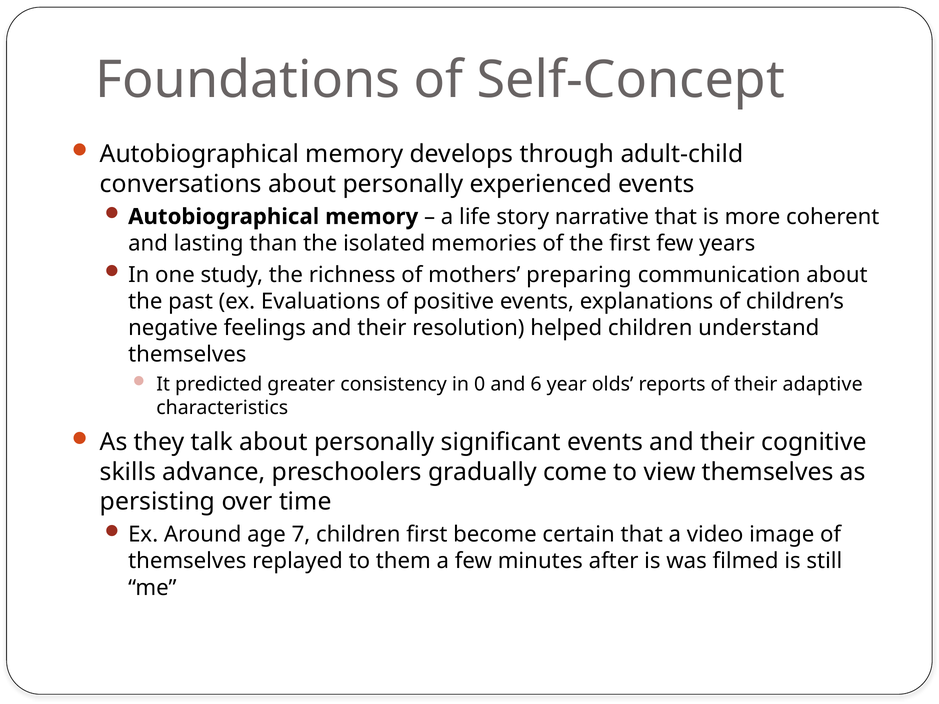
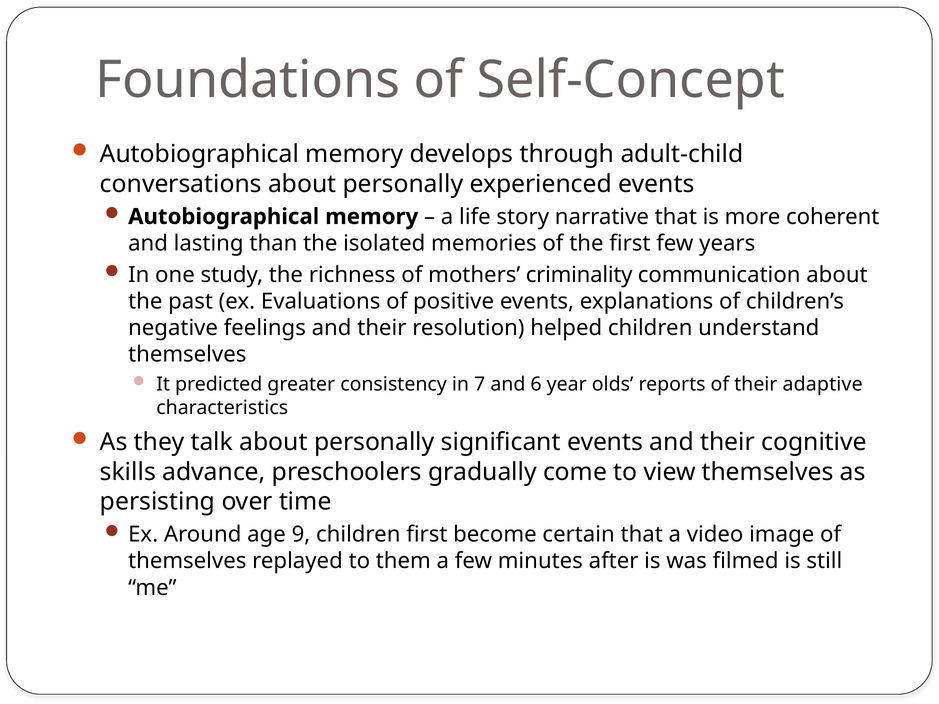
preparing: preparing -> criminality (579, 275)
0: 0 -> 7 (480, 384)
7: 7 -> 9 (301, 535)
